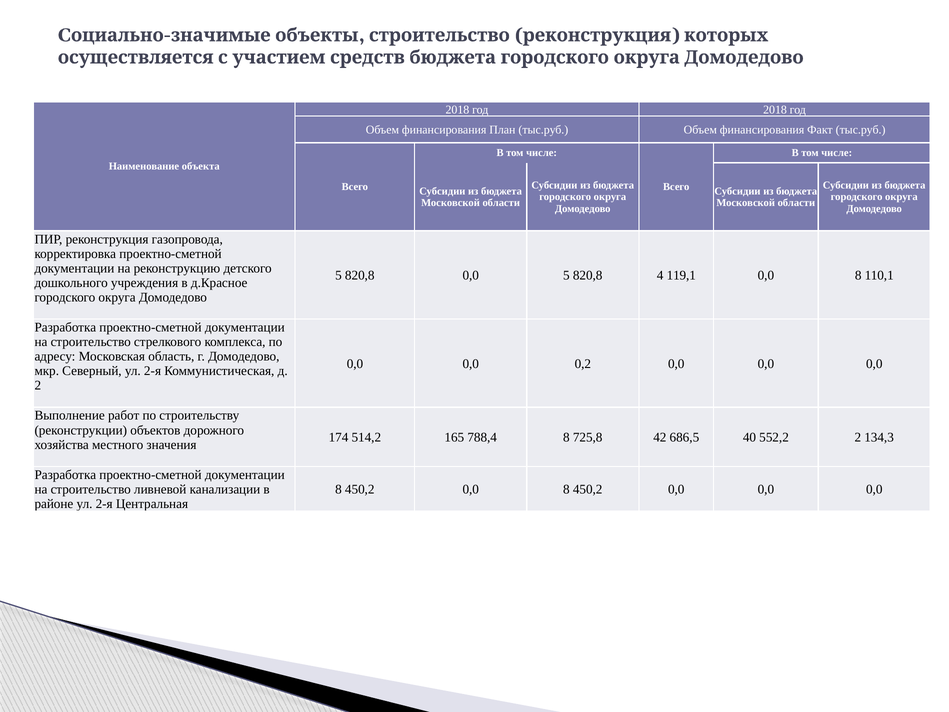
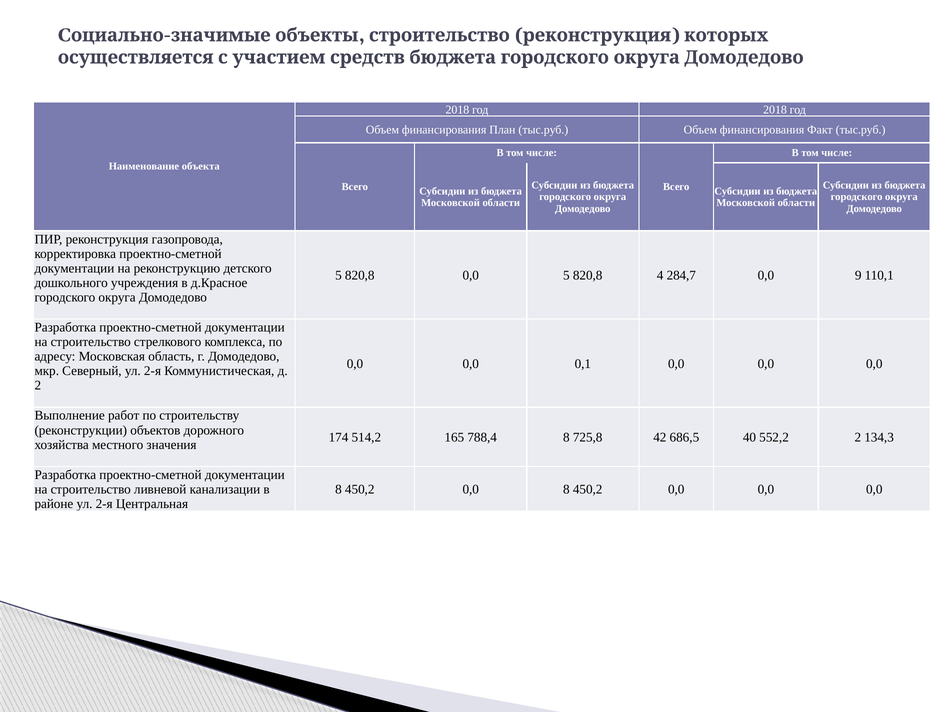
119,1: 119,1 -> 284,7 (681, 275)
8: 8 -> 9 (858, 275)
0,2: 0,2 -> 0,1 (583, 364)
